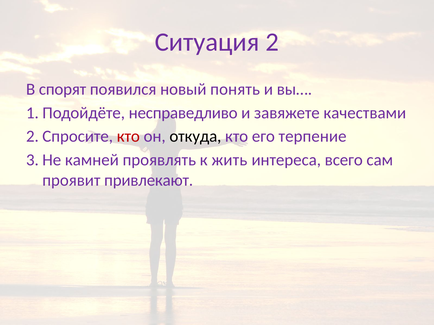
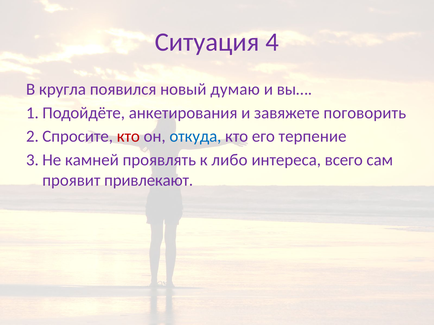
2: 2 -> 4 (272, 42)
спорят: спорят -> кругла (62, 89)
понять: понять -> думаю (235, 89)
несправедливо: несправедливо -> анкетирования (183, 113)
качествами: качествами -> поговорить (365, 113)
откуда colour: black -> blue (195, 137)
жить: жить -> либо (229, 160)
